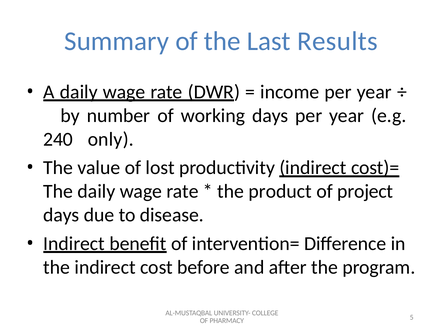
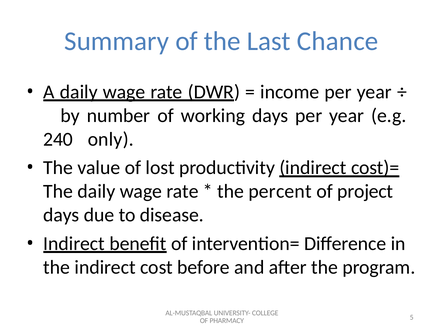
Results: Results -> Chance (338, 41)
product: product -> percent (280, 191)
